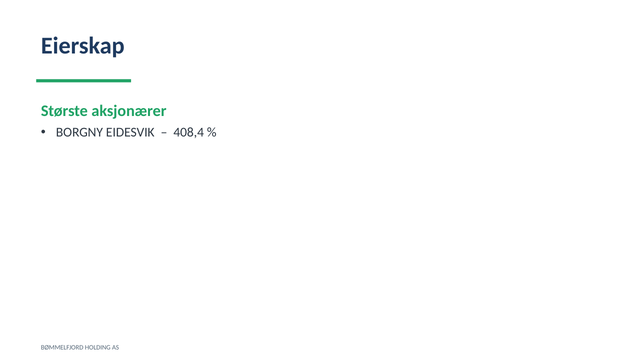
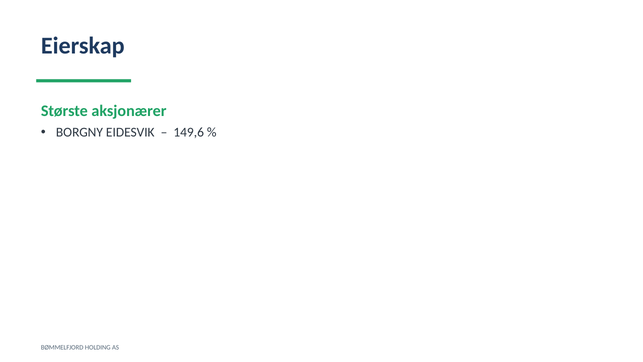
408,4: 408,4 -> 149,6 (189, 132)
